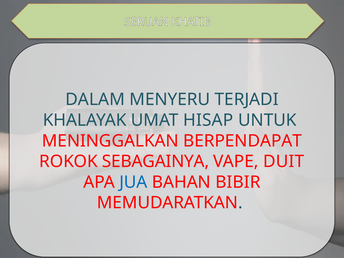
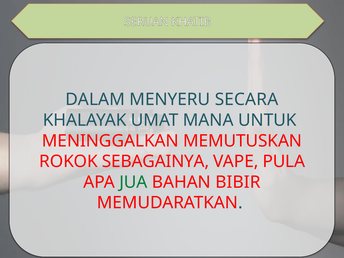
TERJADI: TERJADI -> SECARA (247, 100)
HISAP: HISAP -> MANA (208, 120)
BERPENDAPAT: BERPENDAPAT -> MEMUTUSKAN (243, 141)
DUIT: DUIT -> PULA (284, 161)
JUA colour: blue -> green (133, 182)
